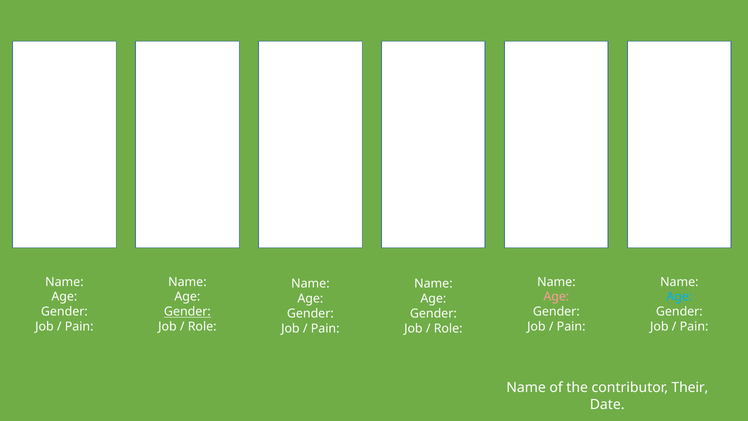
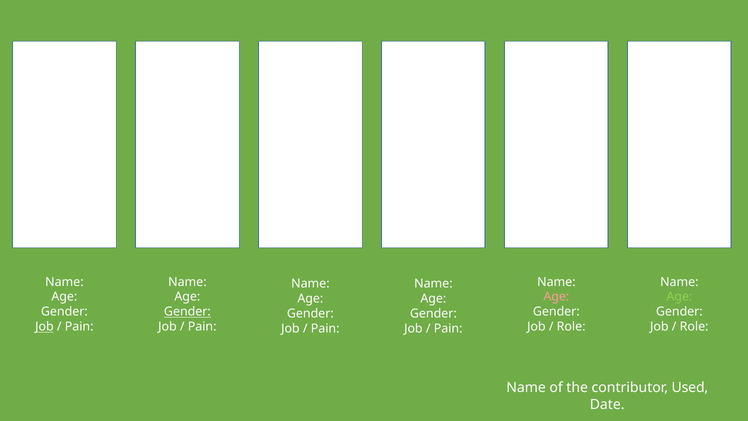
Age colour: light blue -> light green (679, 297)
Job underline: none -> present (44, 327)
Role: Role -> Pain (202, 327)
Pain: Pain -> Role (571, 327)
Pain: Pain -> Role (694, 327)
Role: Role -> Pain (448, 328)
Their: Their -> Used (690, 388)
